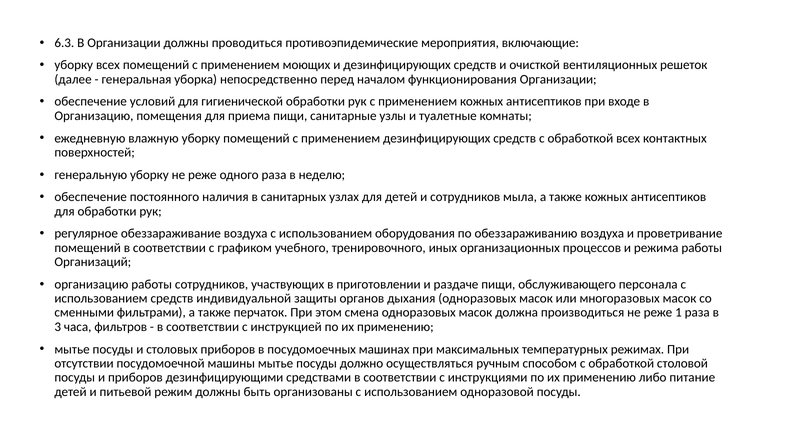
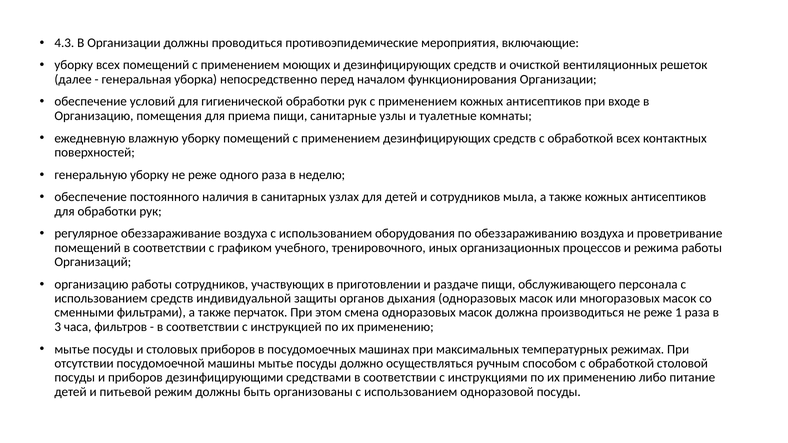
6.3: 6.3 -> 4.3 (64, 43)
